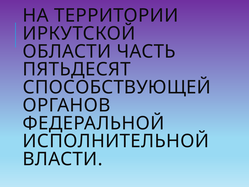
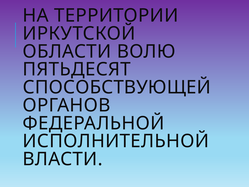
ЧАСТЬ: ЧАСТЬ -> ВОЛЮ (146, 51)
